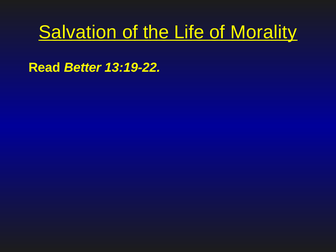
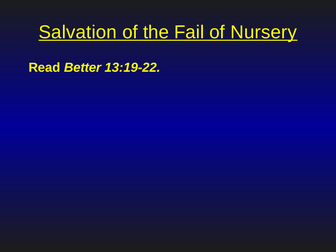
Life: Life -> Fail (189, 32)
Morality: Morality -> Nursery (264, 32)
